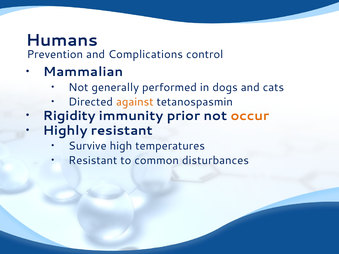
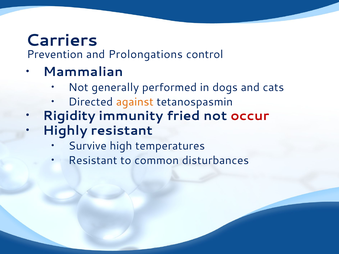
Humans: Humans -> Carriers (62, 40)
Complications: Complications -> Prolongations (146, 54)
prior: prior -> fried (183, 116)
occur colour: orange -> red (250, 116)
